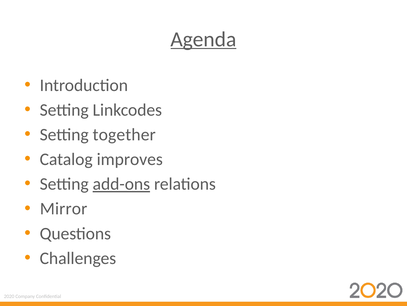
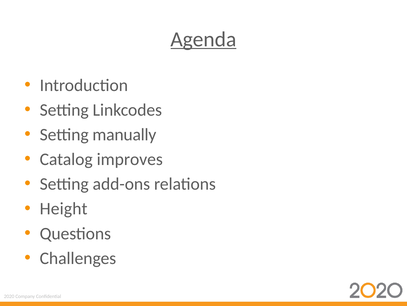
together: together -> manually (124, 134)
add-ons underline: present -> none (121, 184)
Mirror: Mirror -> Height (64, 208)
